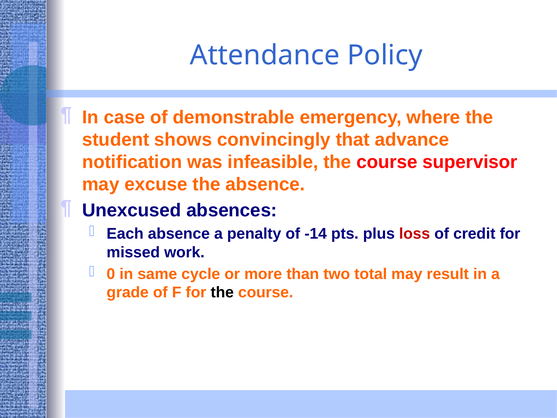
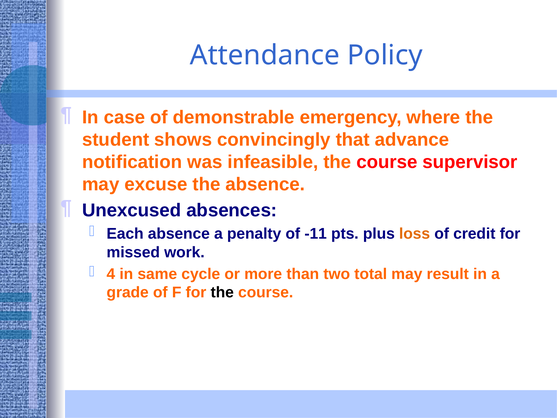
-14: -14 -> -11 (316, 234)
loss colour: red -> orange (415, 234)
0: 0 -> 4 (111, 274)
